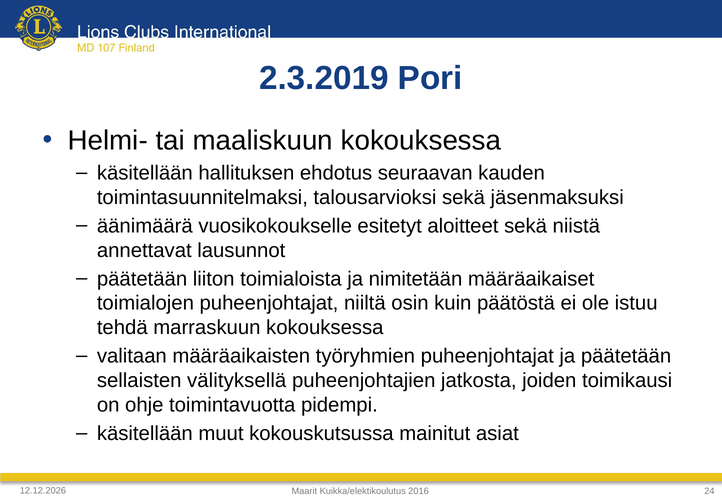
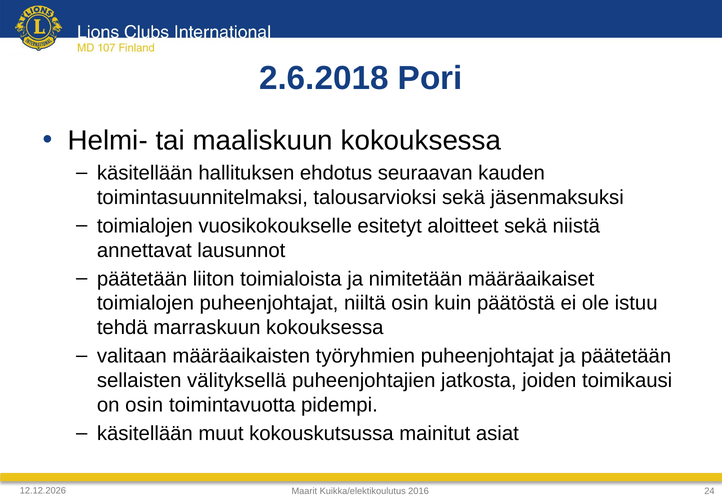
2.3.2019: 2.3.2019 -> 2.6.2018 (324, 78)
äänimäärä: äänimäärä -> toimialojen (145, 226)
on ohje: ohje -> osin (144, 405)
